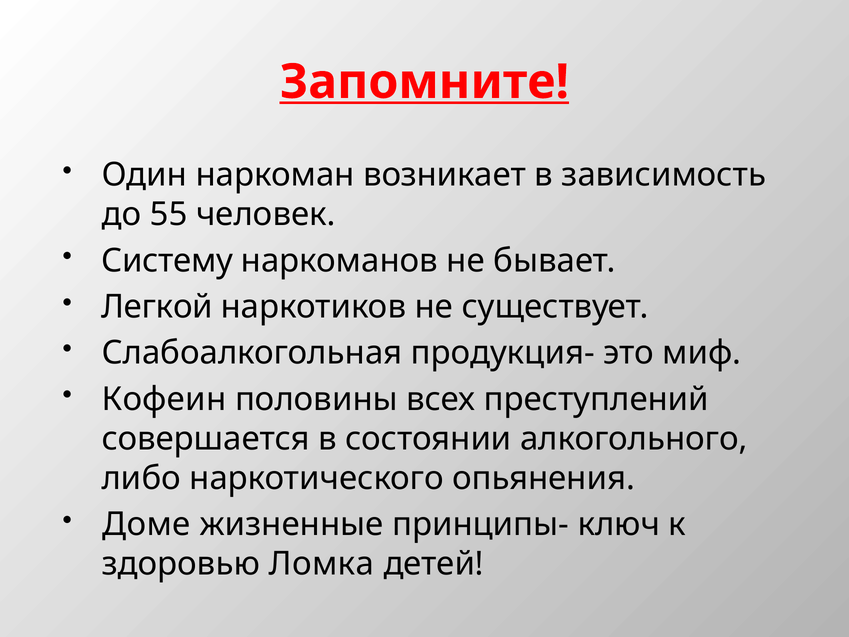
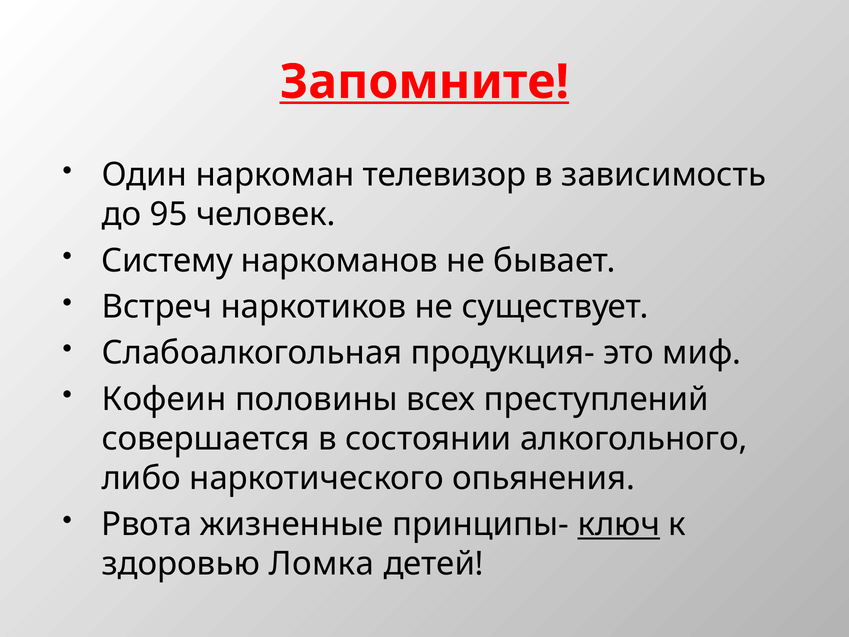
возникает: возникает -> телевизор (445, 175)
55: 55 -> 95 (169, 214)
Легкой: Легкой -> Встреч (157, 307)
Доме: Доме -> Рвота (147, 524)
ключ underline: none -> present (619, 524)
